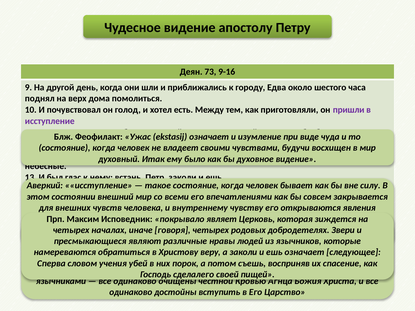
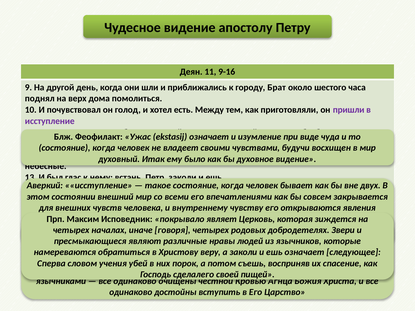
Деян 73: 73 -> 11 (210, 72)
Едва: Едва -> Брат (277, 87)
силу: силу -> двух (370, 186)
